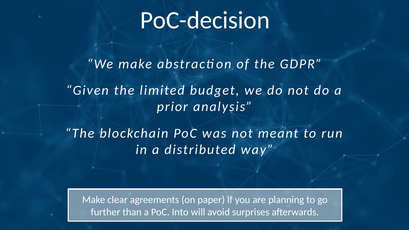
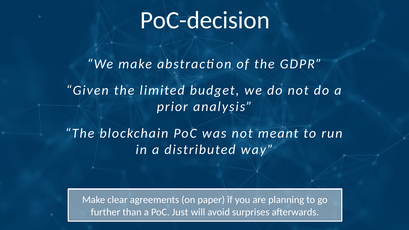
Into: Into -> Just (180, 212)
